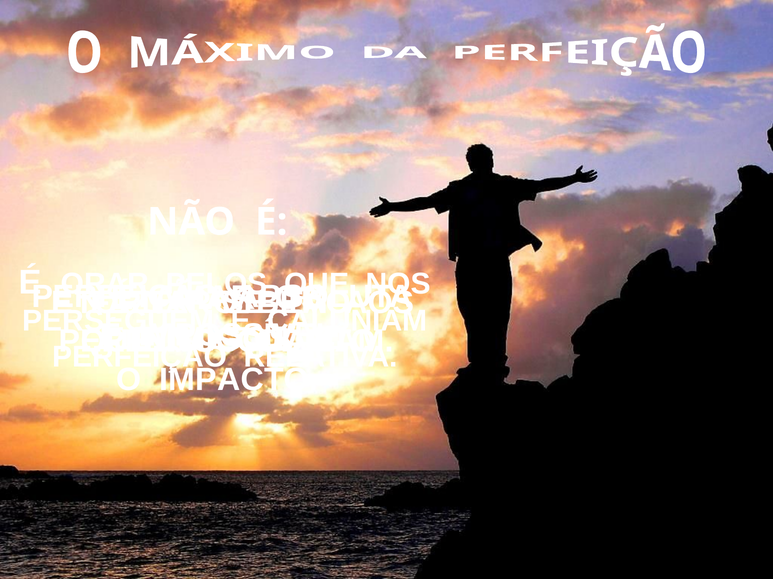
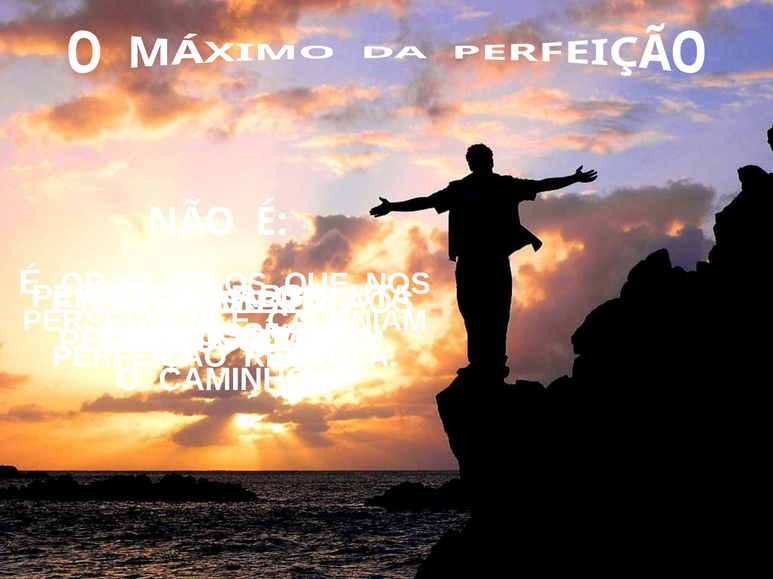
IMPACTO: IMPACTO -> CAMINHO (239, 380)
